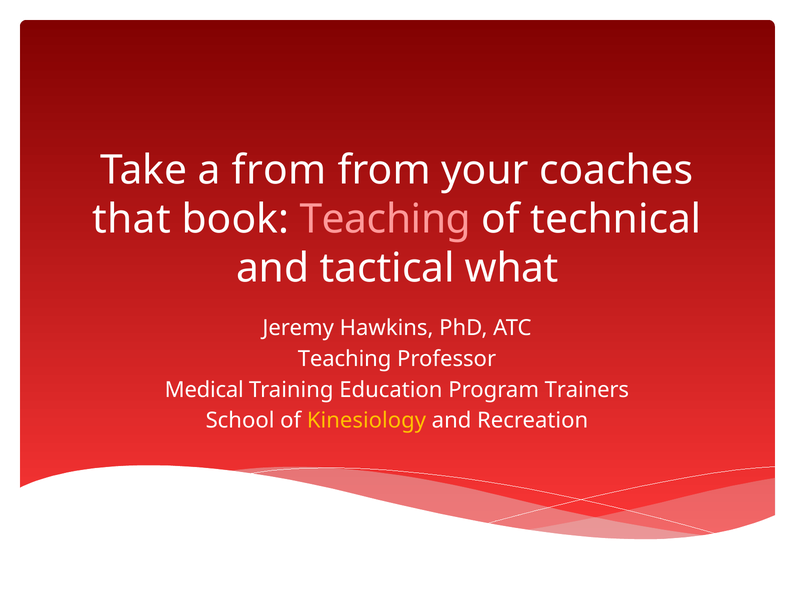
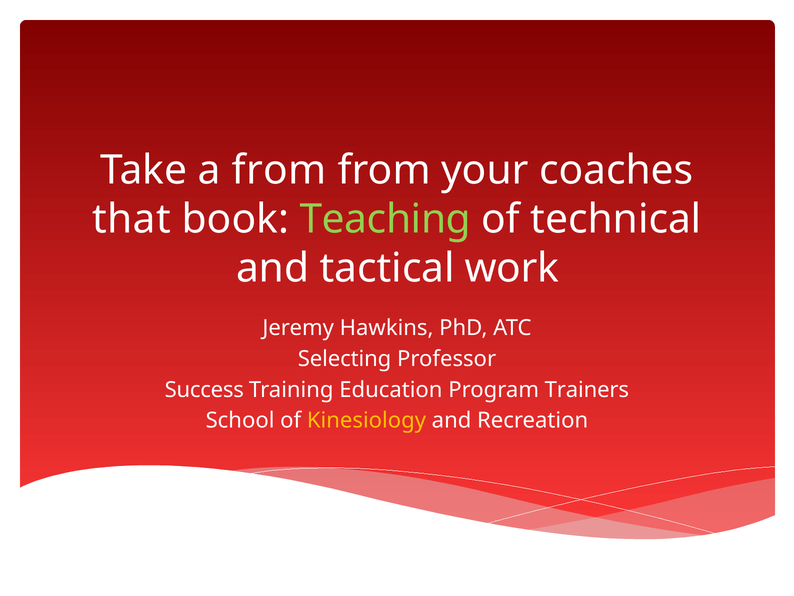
Teaching colour: pink -> light green (385, 219)
what: what -> work (512, 268)
Teaching: Teaching -> Selecting (345, 358)
Medical: Medical -> Success (204, 389)
